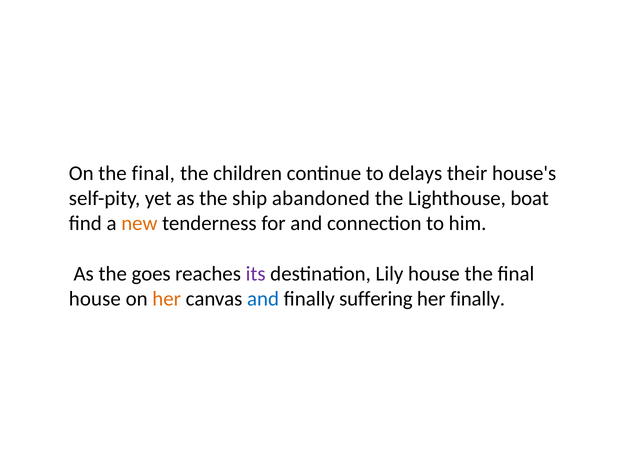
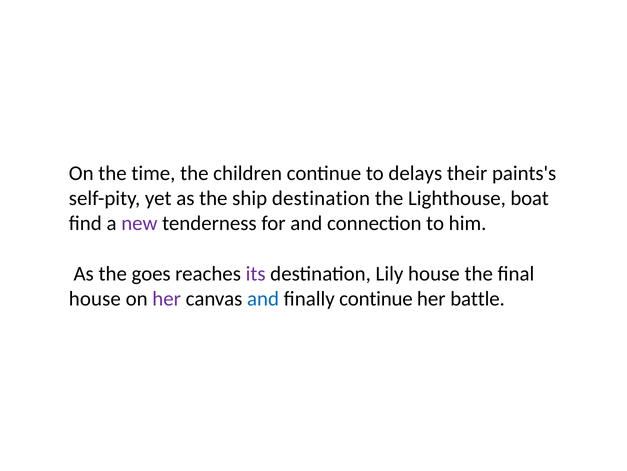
On the final: final -> time (153, 173)
house's: house's -> paints's (524, 173)
ship abandoned: abandoned -> destination (321, 198)
new colour: orange -> purple (139, 223)
her colour: orange -> purple (167, 298)
finally suffering: suffering -> continue (376, 298)
her finally: finally -> battle (478, 298)
